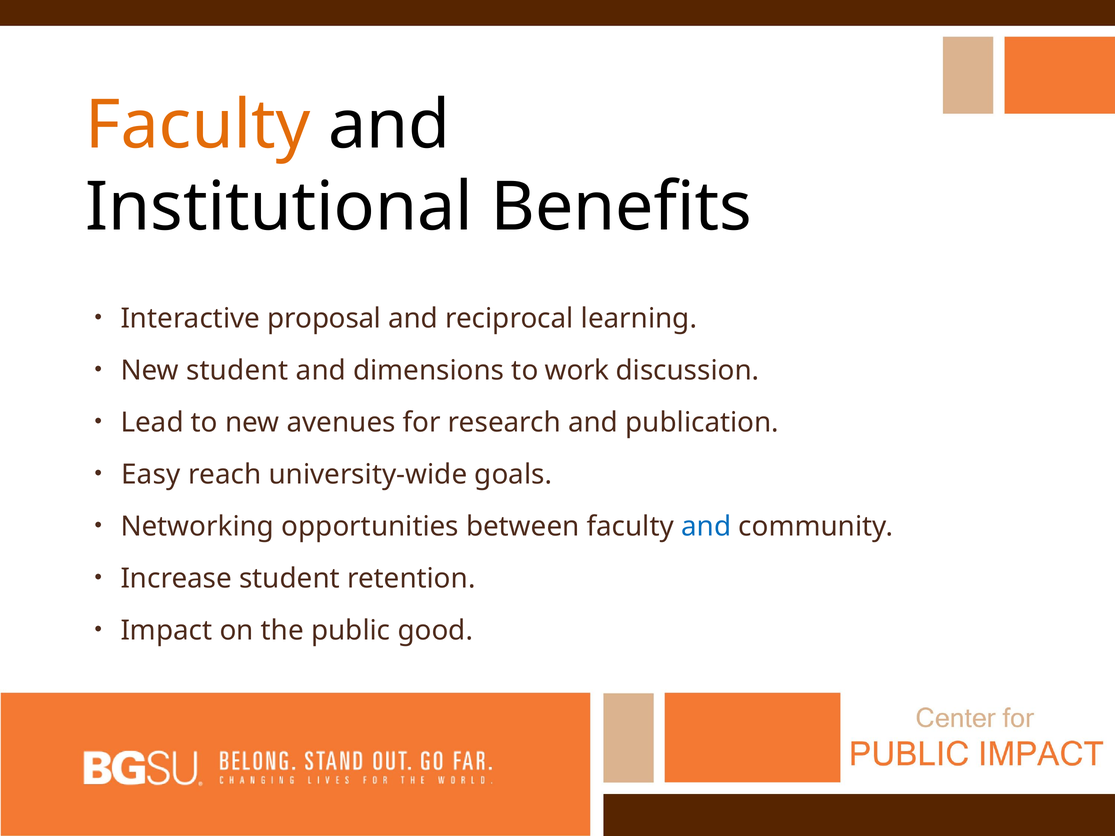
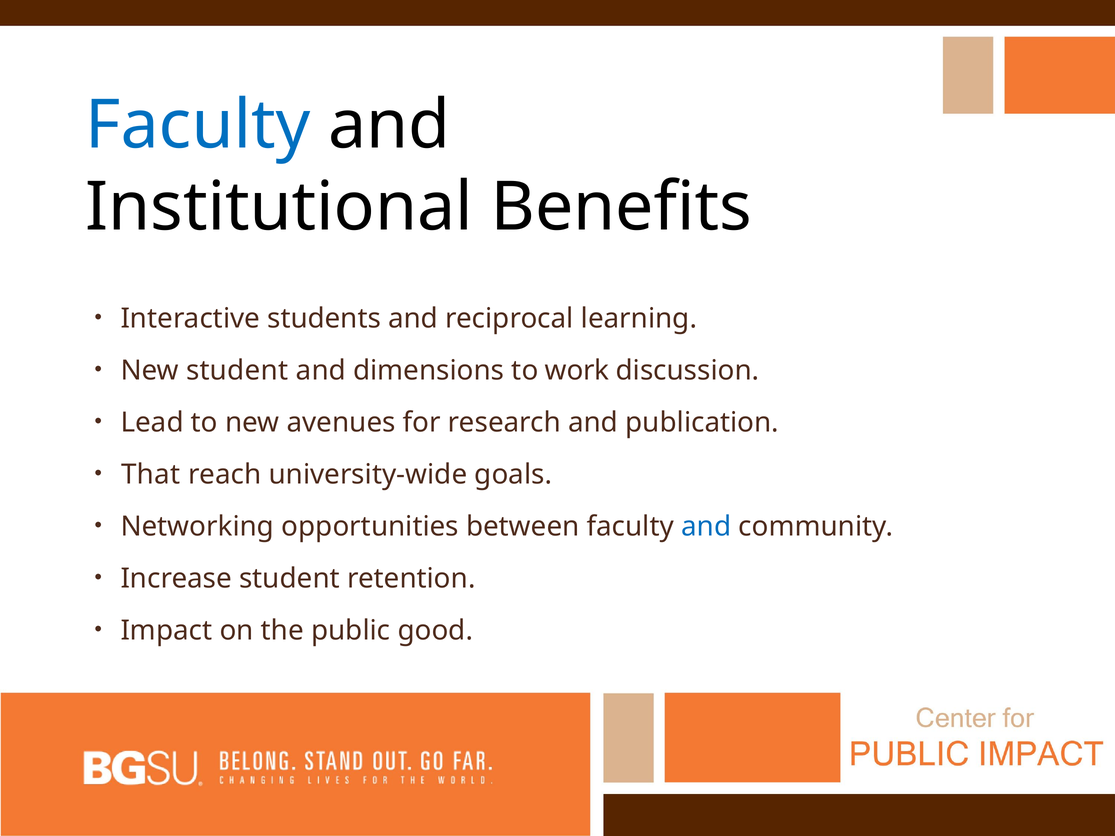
Faculty colour: orange -> blue (198, 125)
proposal: proposal -> students (324, 318)
Easy: Easy -> That (151, 474)
